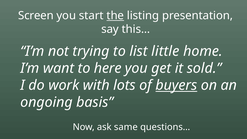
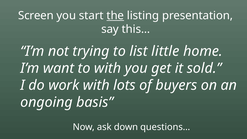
to here: here -> with (108, 68)
buyers underline: present -> none (176, 85)
same: same -> down (126, 127)
